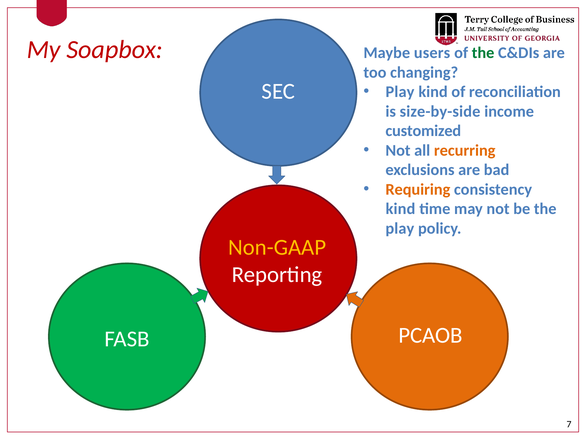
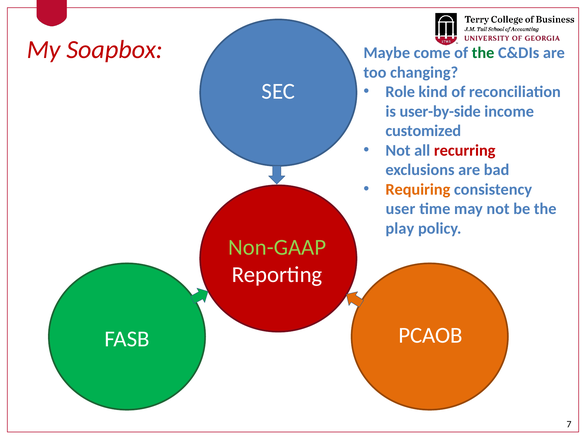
users: users -> come (432, 53)
Play: Play -> Role (400, 92)
size-by-side: size-by-side -> user-by-side (440, 111)
recurring colour: orange -> red (465, 151)
kind: kind -> user (400, 209)
Non-GAAP colour: yellow -> light green (277, 248)
